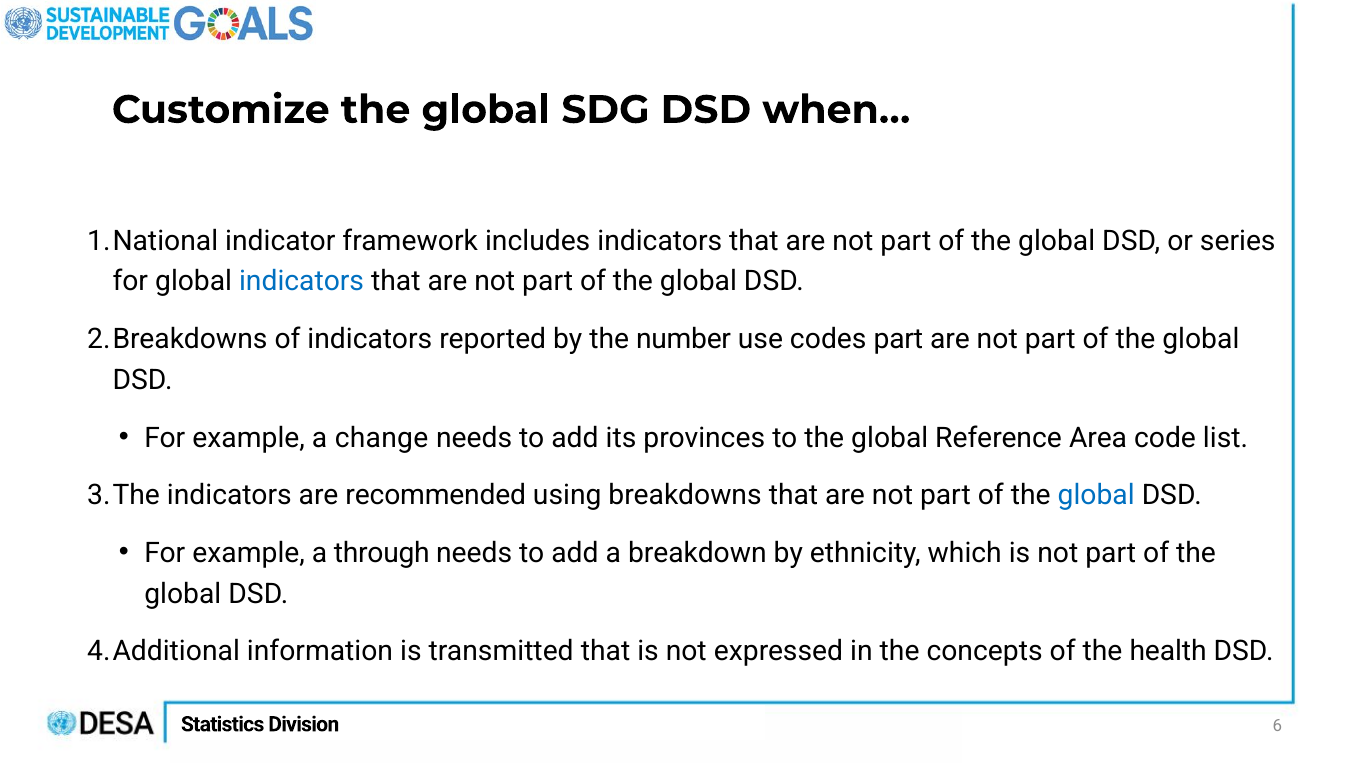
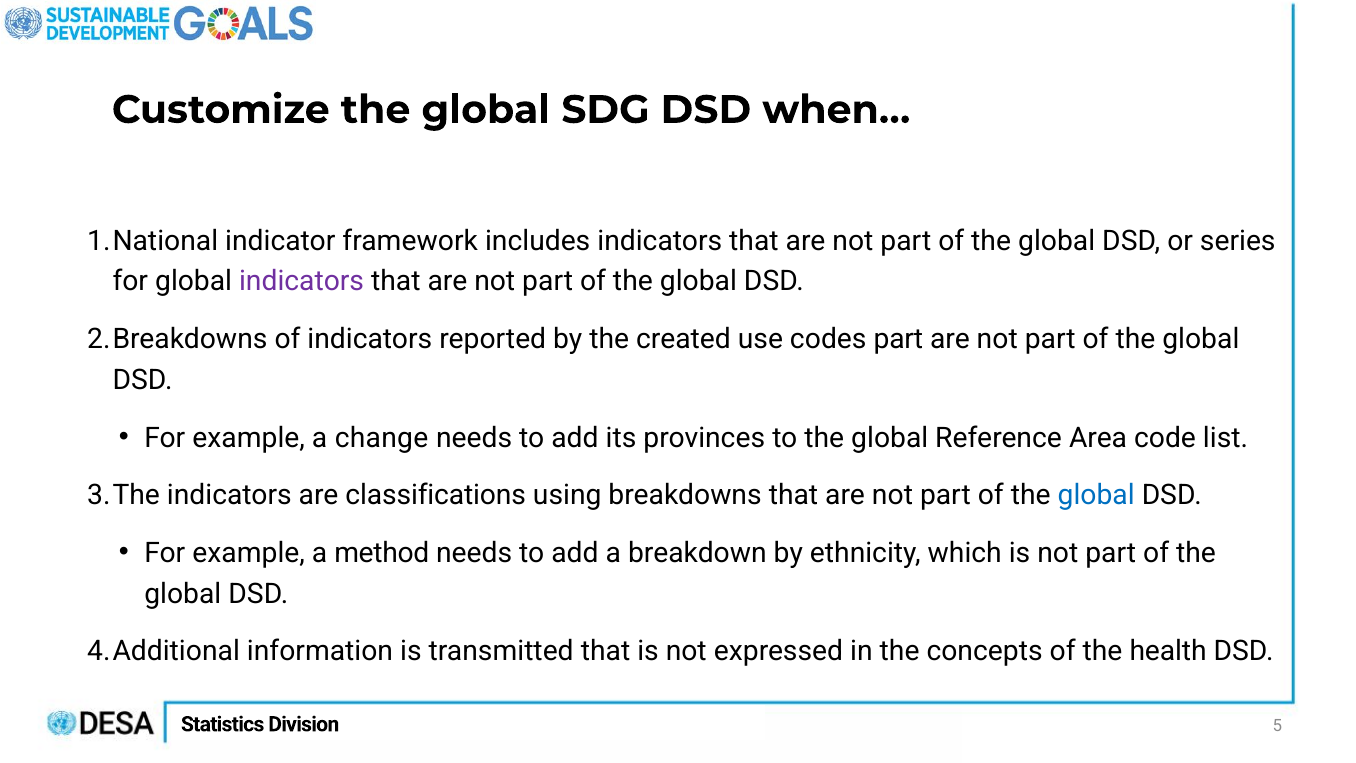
indicators colour: blue -> purple (302, 281)
number: number -> created (683, 339)
recommended: recommended -> classifications (436, 495)
through: through -> method (382, 553)
6: 6 -> 5 (1277, 726)
